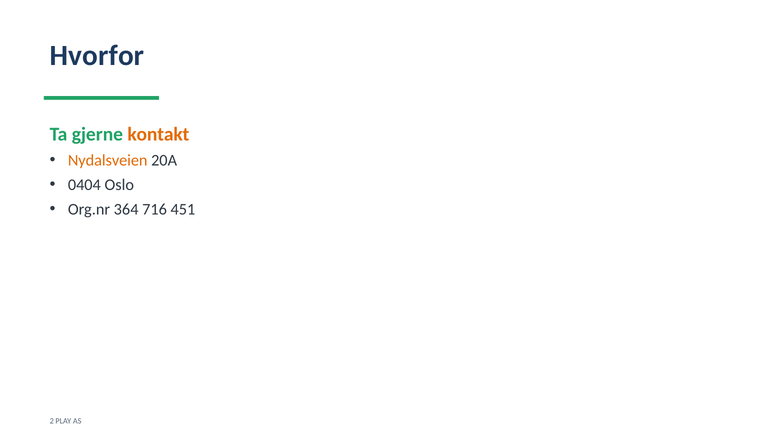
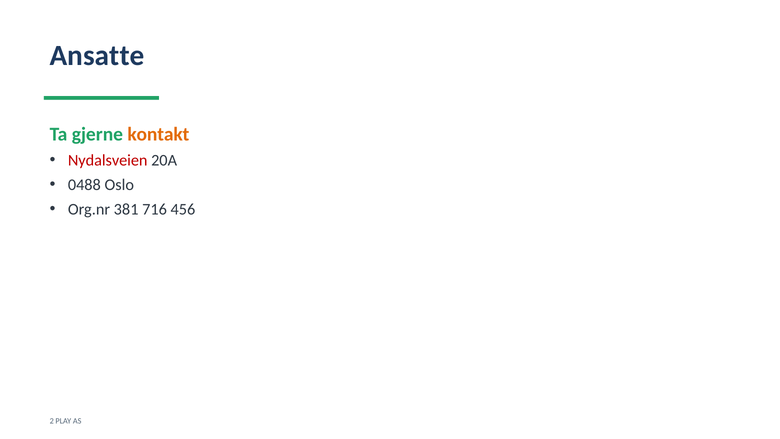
Hvorfor: Hvorfor -> Ansatte (97, 56)
Nydalsveien colour: orange -> red (108, 160)
0404: 0404 -> 0488 (84, 185)
364: 364 -> 381 (126, 209)
451: 451 -> 456 (183, 209)
